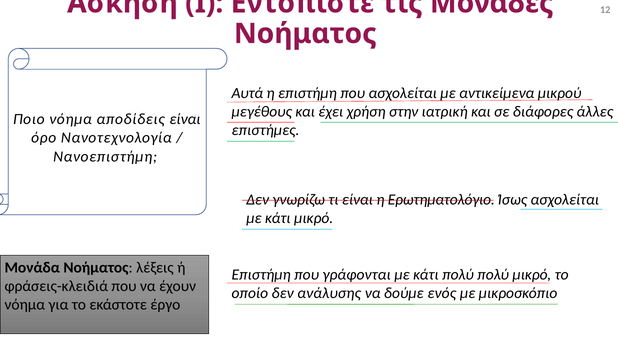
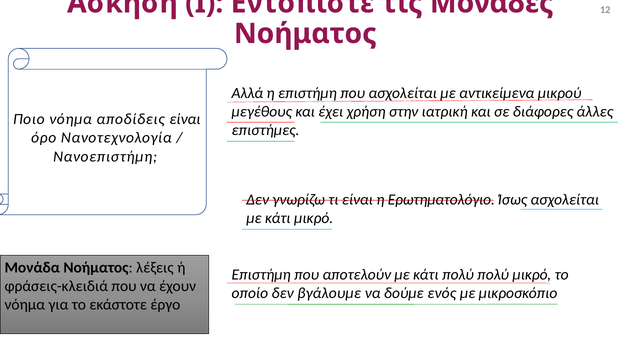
Αυτά: Αυτά -> Αλλά (247, 93)
γράφονται: γράφονται -> αποτελούν (357, 274)
ανάλυσης: ανάλυσης -> βγάλουμε (329, 293)
